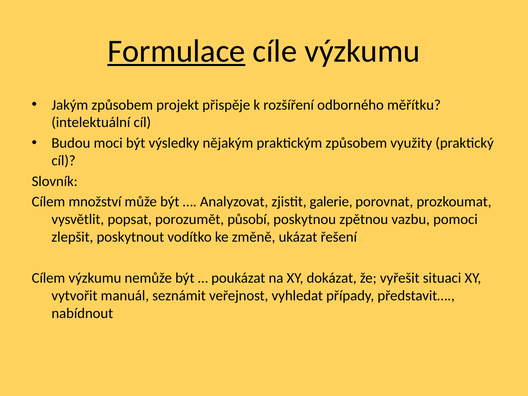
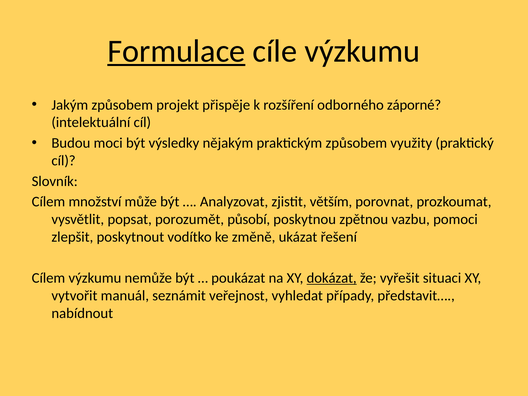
měřítku: měřítku -> záporné (414, 105)
galerie: galerie -> větším (331, 202)
dokázat underline: none -> present (332, 278)
